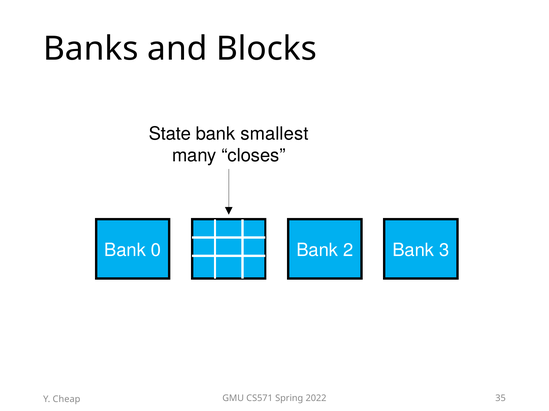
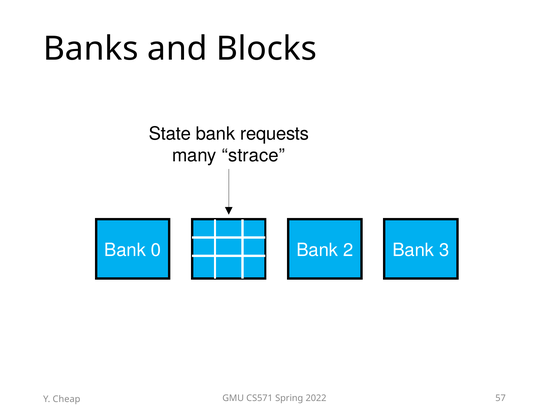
smallest: smallest -> requests (275, 134)
closes: closes -> strace (253, 156)
35: 35 -> 57 (501, 399)
